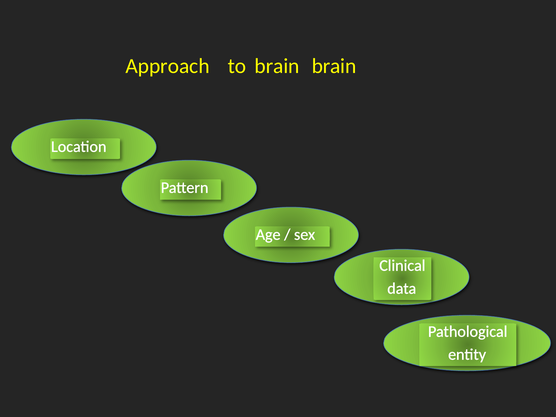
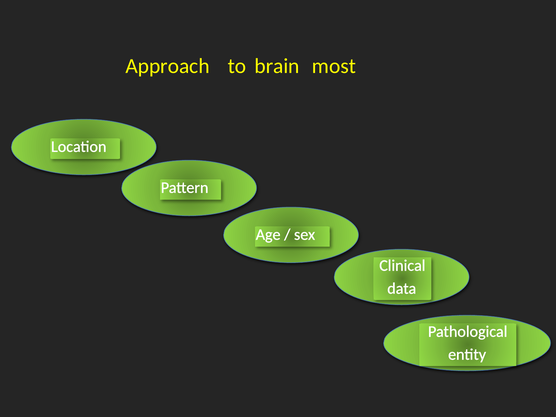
brain brain: brain -> most (334, 66)
